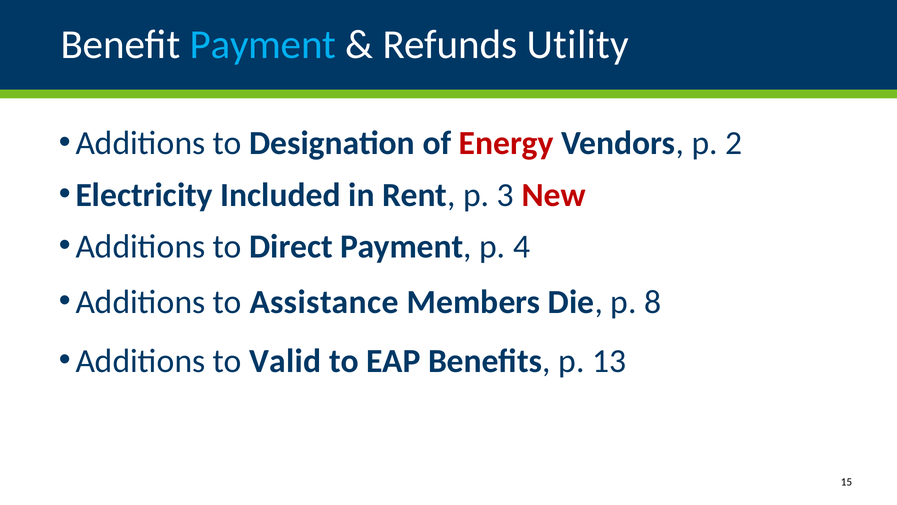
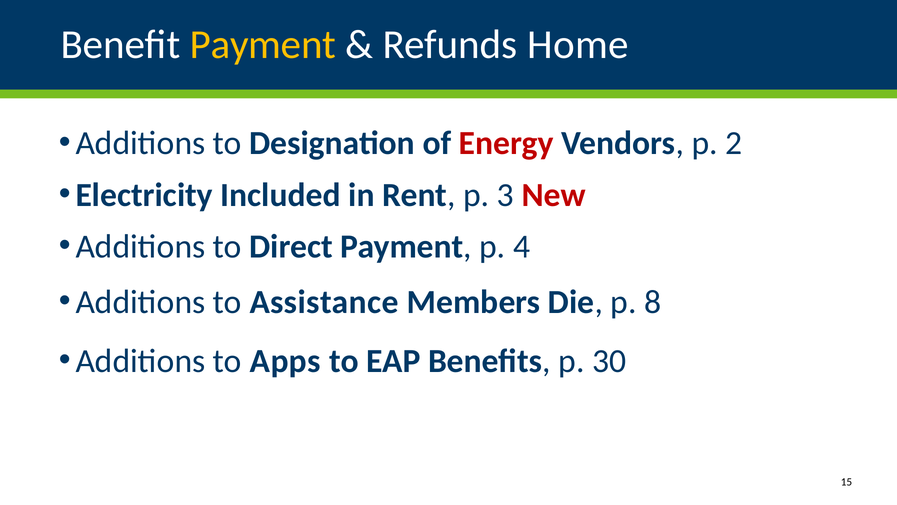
Payment colour: light blue -> yellow (263, 44)
Utility: Utility -> Home (578, 44)
Valid: Valid -> Apps (285, 361)
13: 13 -> 30 (609, 361)
